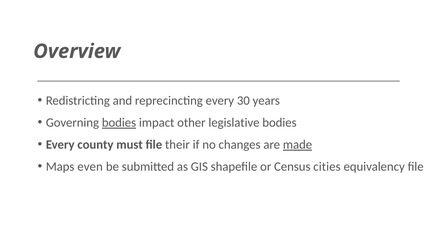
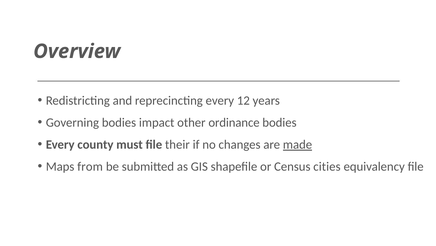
30: 30 -> 12 (243, 100)
bodies underline: present -> none (119, 122)
legislative: legislative -> ordinance (234, 122)
even: even -> from (90, 166)
